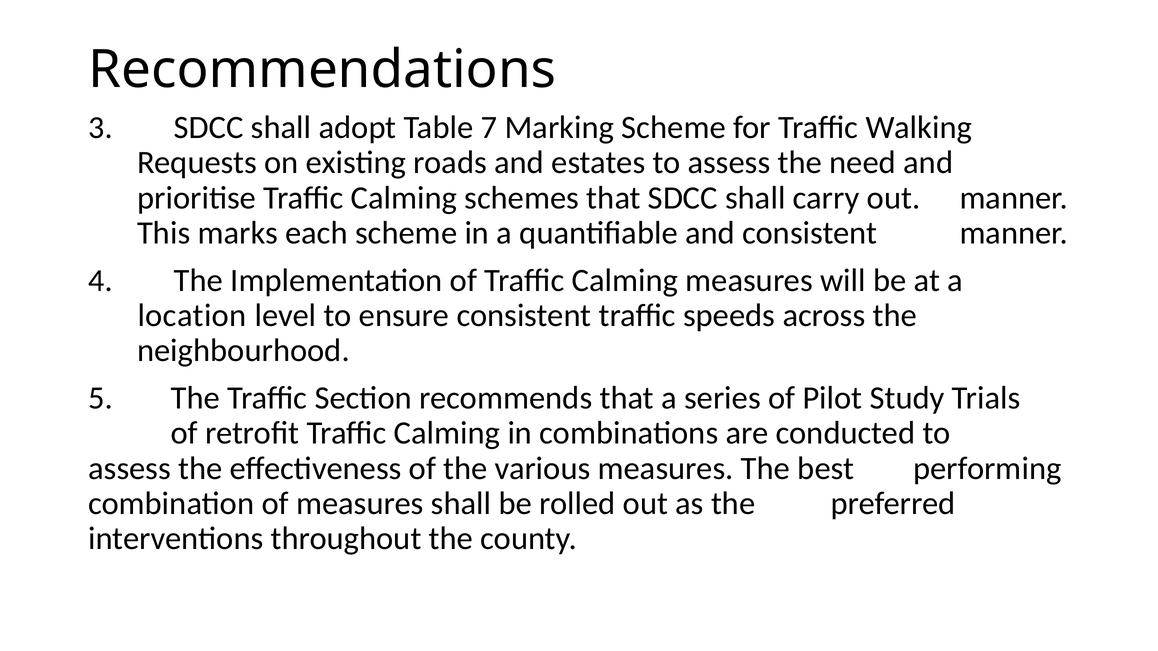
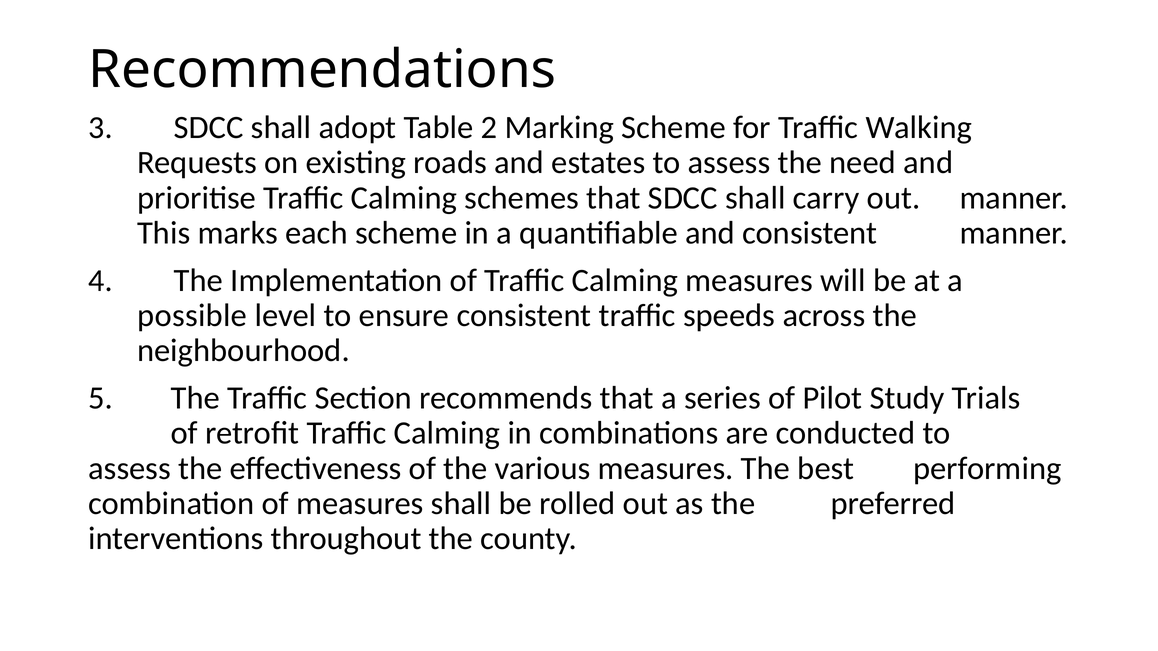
7: 7 -> 2 (489, 127)
location: location -> possible (192, 316)
